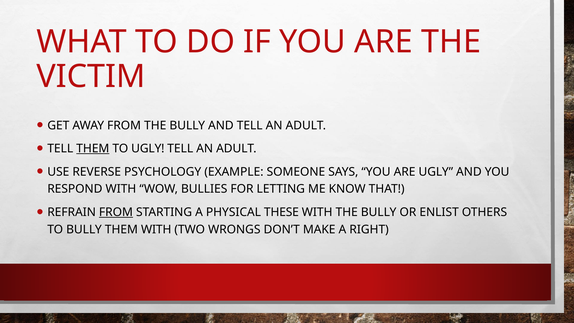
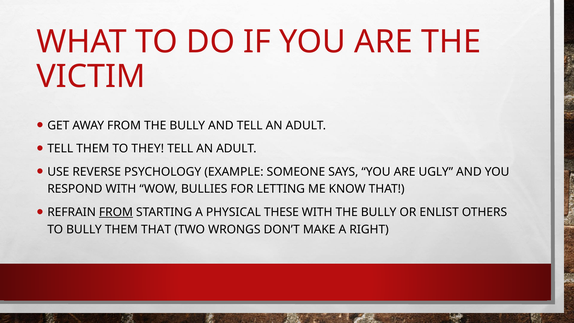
THEM underline: present -> none (93, 149)
TO UGLY: UGLY -> THEY (148, 149)
THEM WITH: WITH -> THAT (156, 229)
